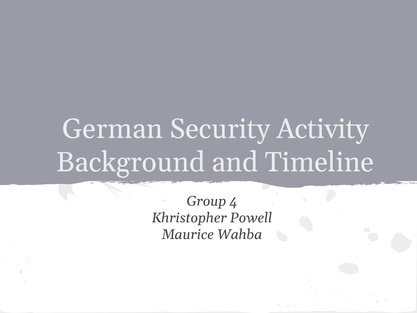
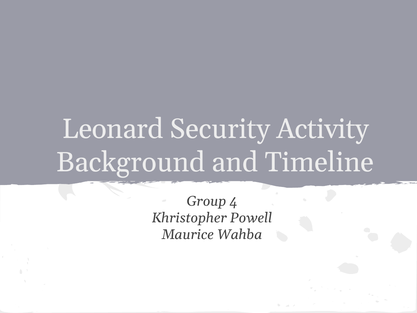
German: German -> Leonard (113, 129)
